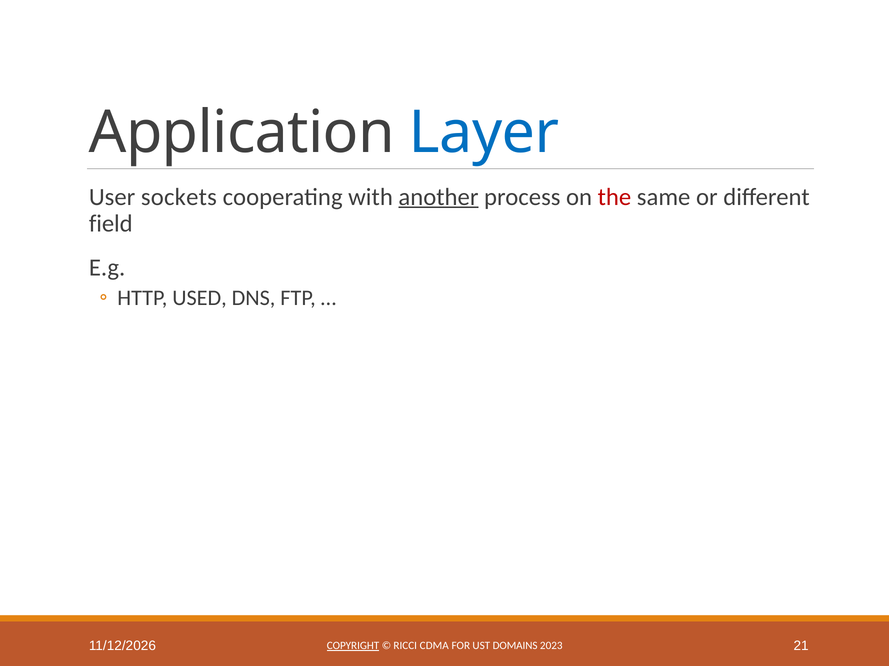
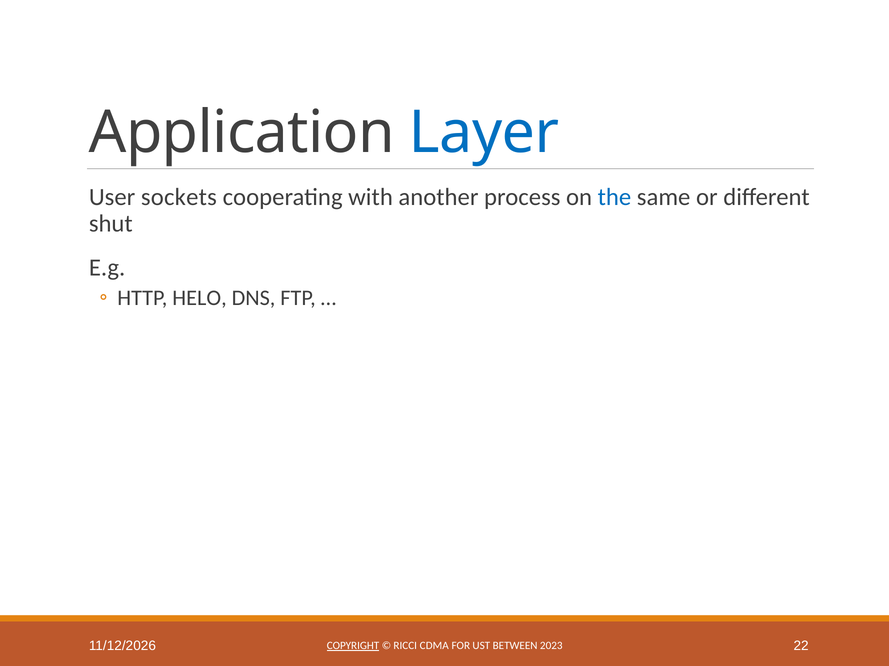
another underline: present -> none (438, 197)
the colour: red -> blue (614, 197)
field: field -> shut (111, 224)
USED: USED -> HELO (199, 298)
21: 21 -> 22 (801, 647)
DOMAINS: DOMAINS -> BETWEEN (515, 646)
